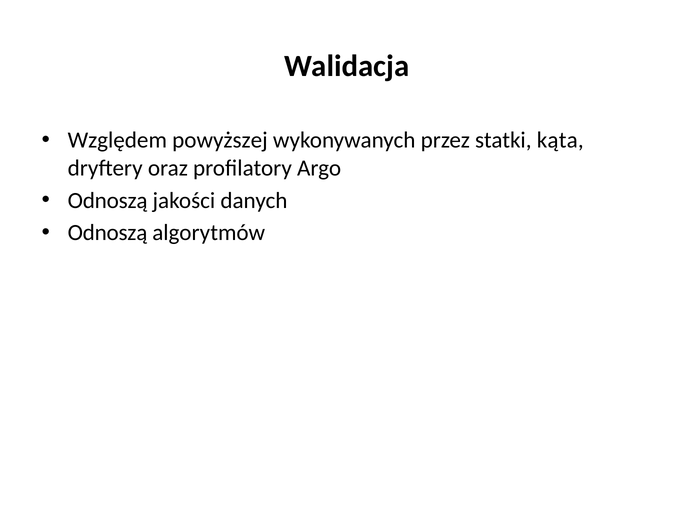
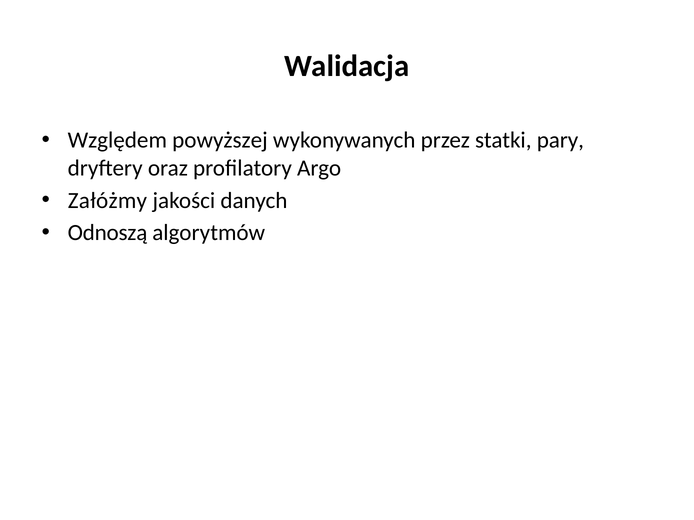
kąta: kąta -> pary (560, 140)
Odnoszą: Odnoszą -> Załóżmy (107, 201)
